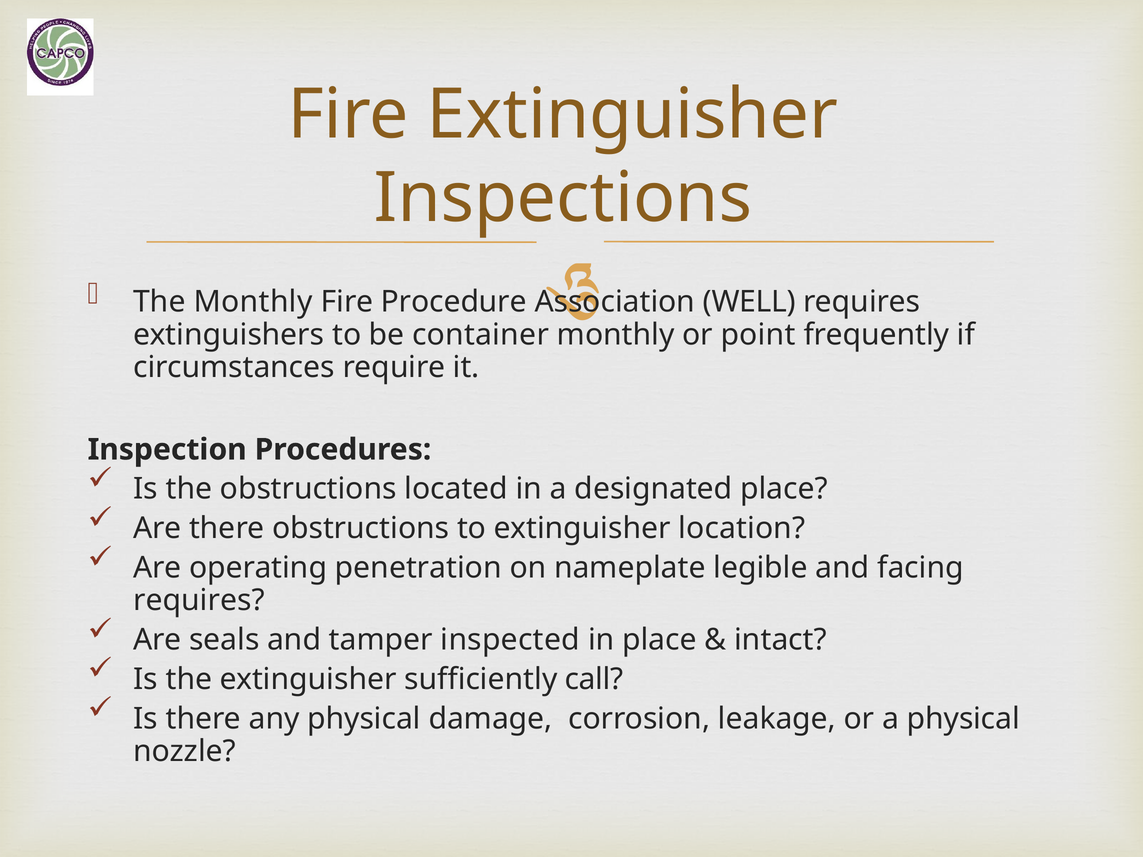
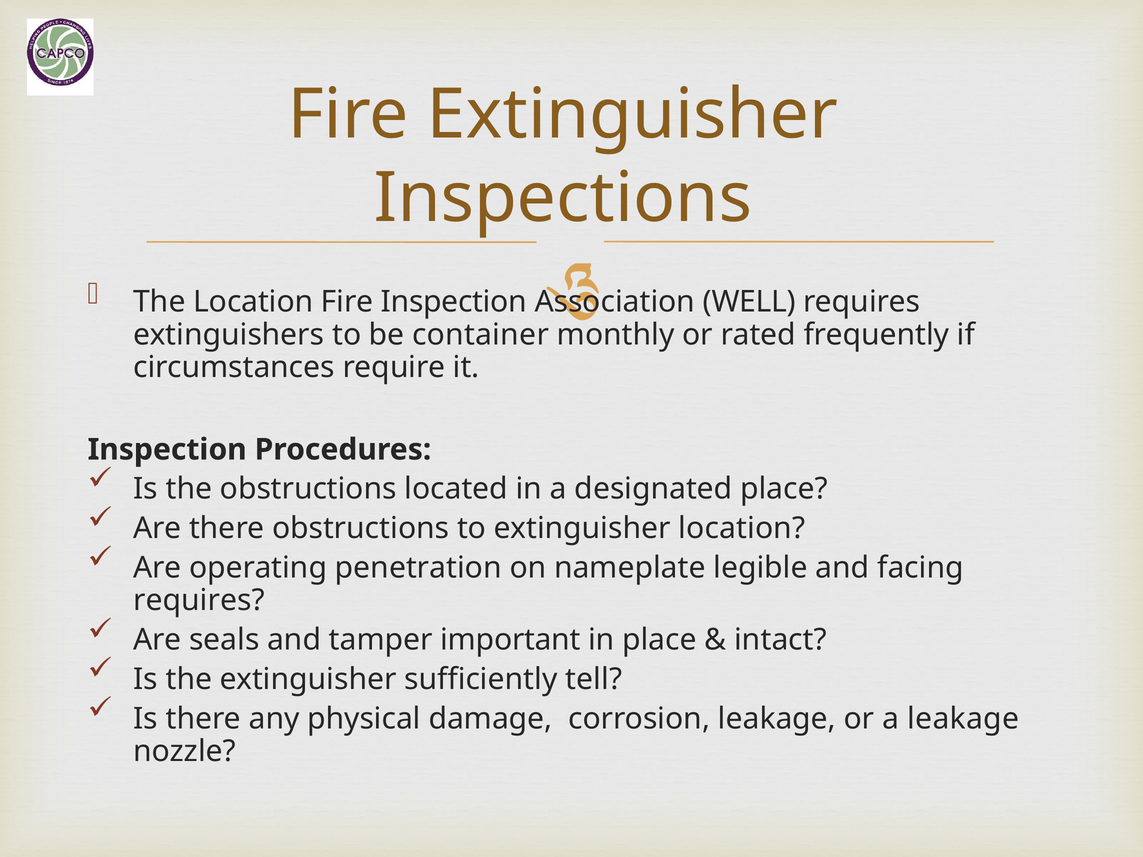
The Monthly: Monthly -> Location (253, 302)
Fire Procedure: Procedure -> Inspection (454, 302)
point: point -> rated (758, 335)
inspected: inspected -> important (511, 640)
call: call -> tell (594, 679)
a physical: physical -> leakage (963, 719)
